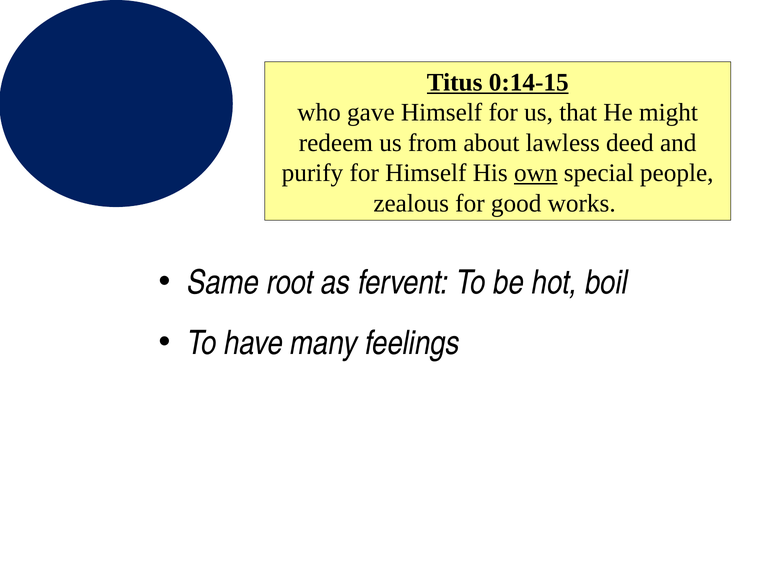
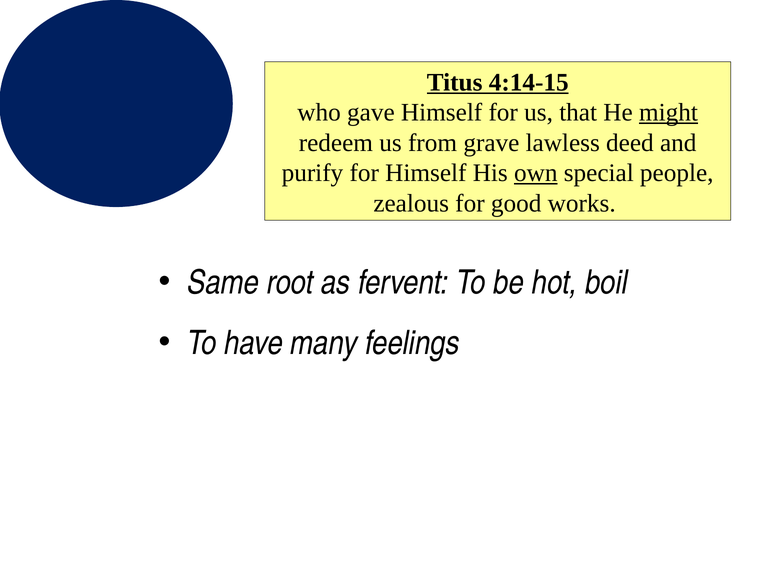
0:14-15: 0:14-15 -> 4:14-15 (529, 82)
might underline: none -> present (668, 112)
about: about -> grave (491, 143)
